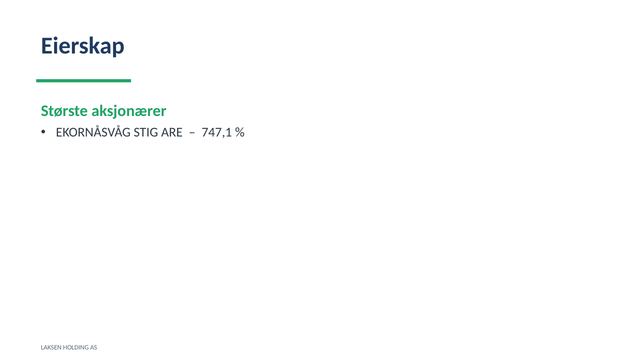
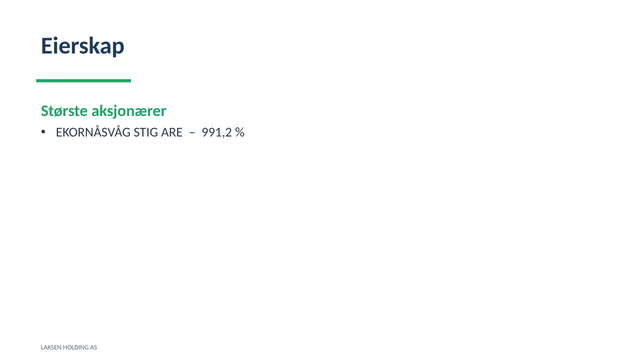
747,1: 747,1 -> 991,2 (217, 132)
